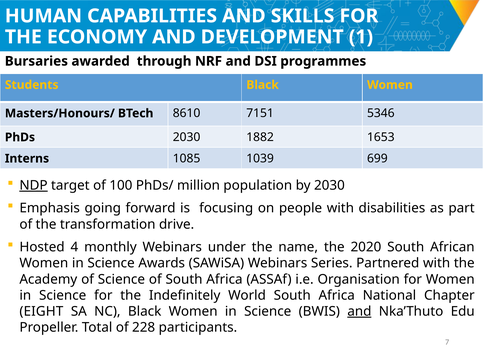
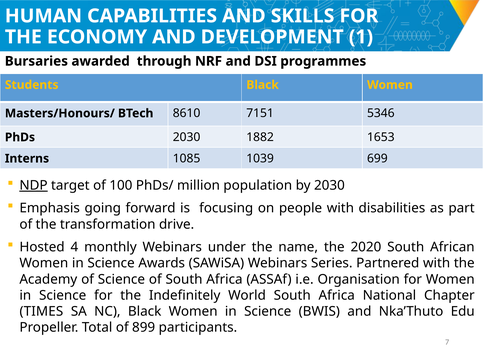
EIGHT: EIGHT -> TIMES (41, 312)
and underline: present -> none (359, 312)
228: 228 -> 899 (144, 328)
